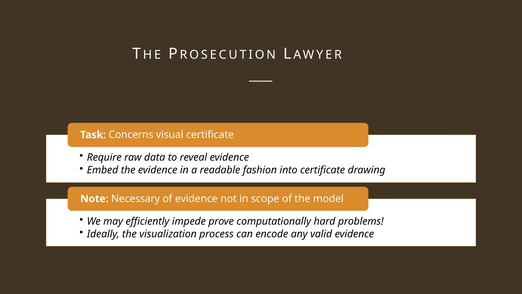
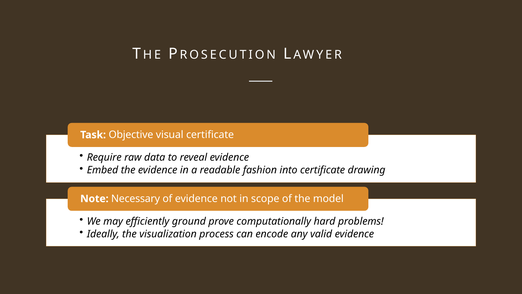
Concerns: Concerns -> Objective (131, 135)
impede: impede -> ground (189, 221)
